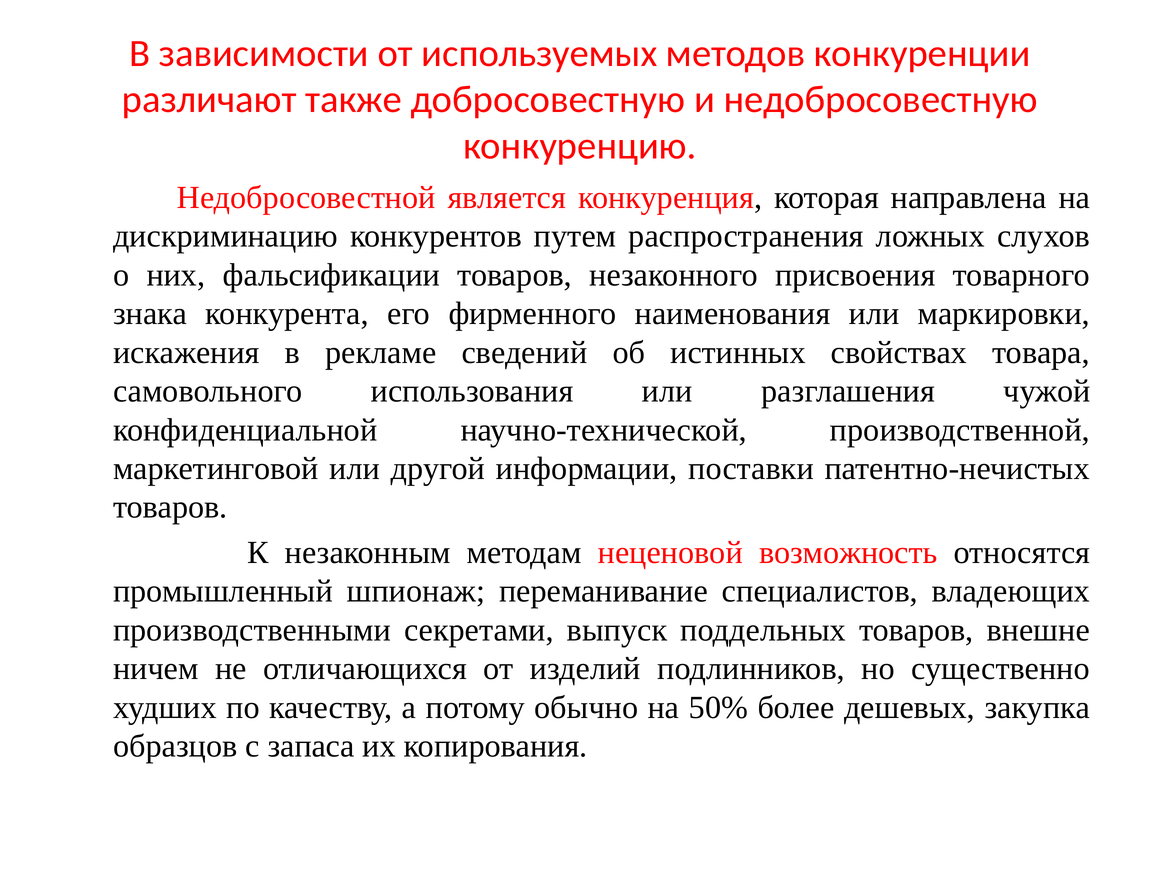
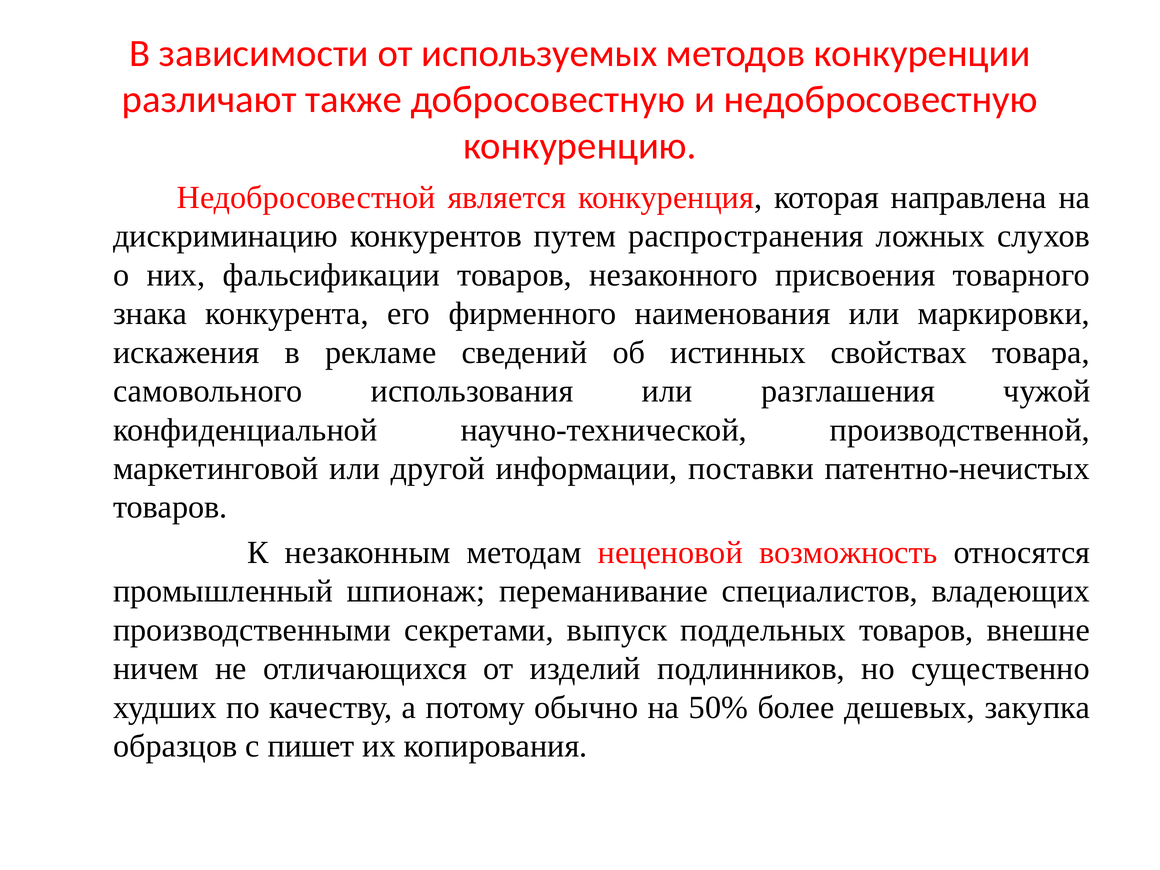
запаса: запаса -> пишет (311, 746)
